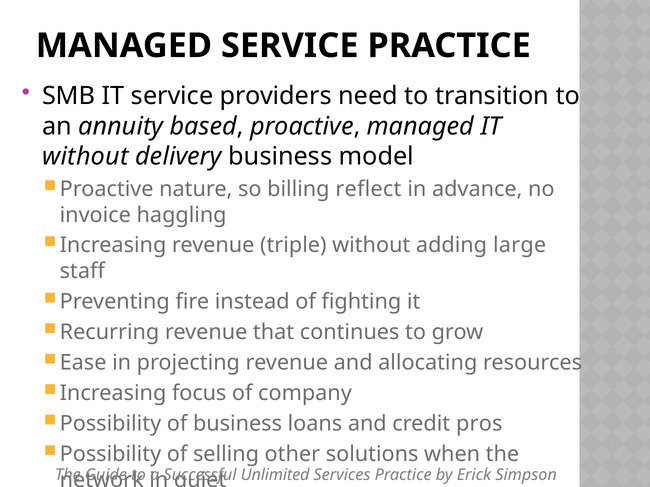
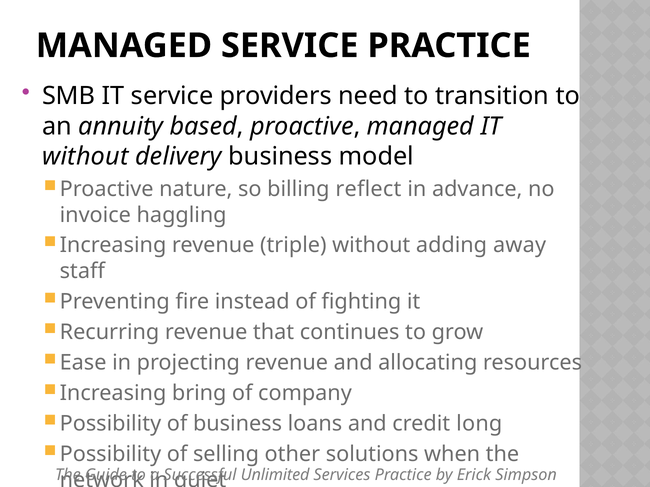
large: large -> away (520, 246)
focus: focus -> bring (199, 394)
pros: pros -> long (479, 424)
